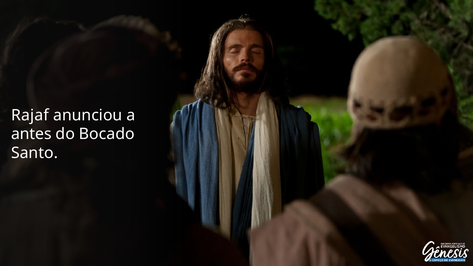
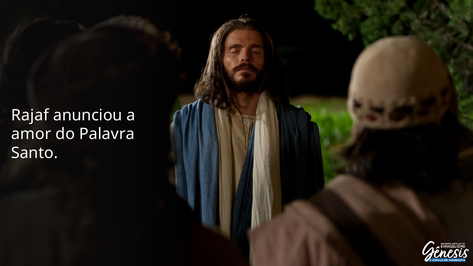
antes: antes -> amor (31, 134)
Bocado: Bocado -> Palavra (107, 134)
